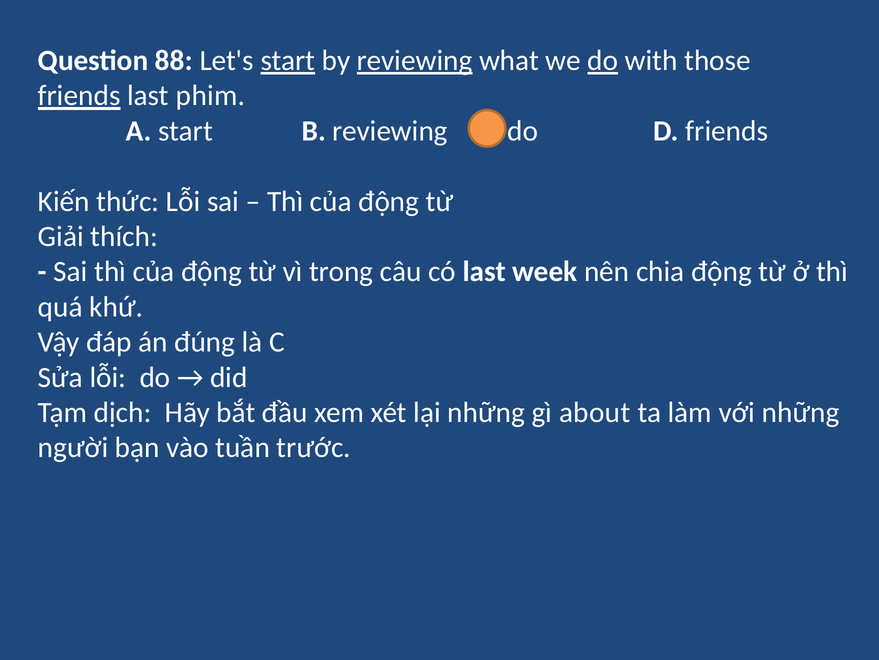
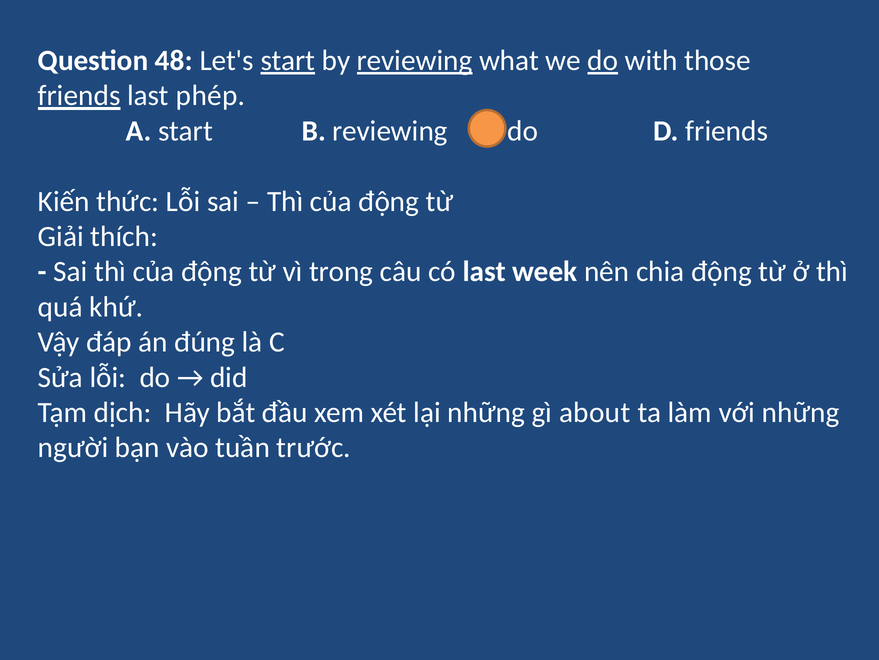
88: 88 -> 48 (174, 61)
phim: phim -> phép (211, 96)
